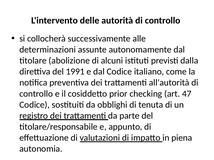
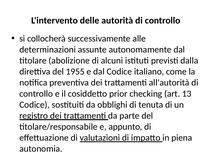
1991: 1991 -> 1955 (75, 72)
47: 47 -> 13 (187, 94)
